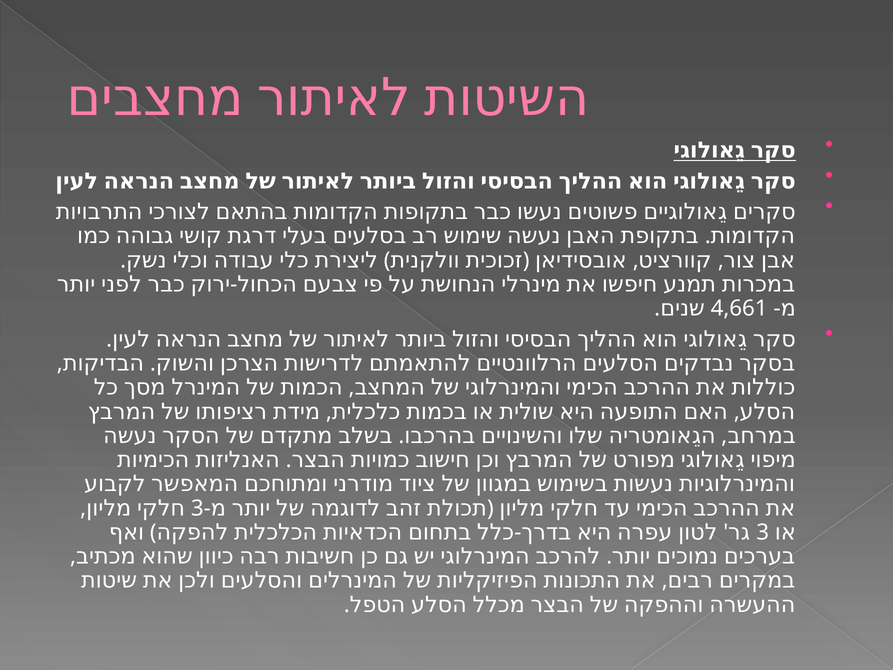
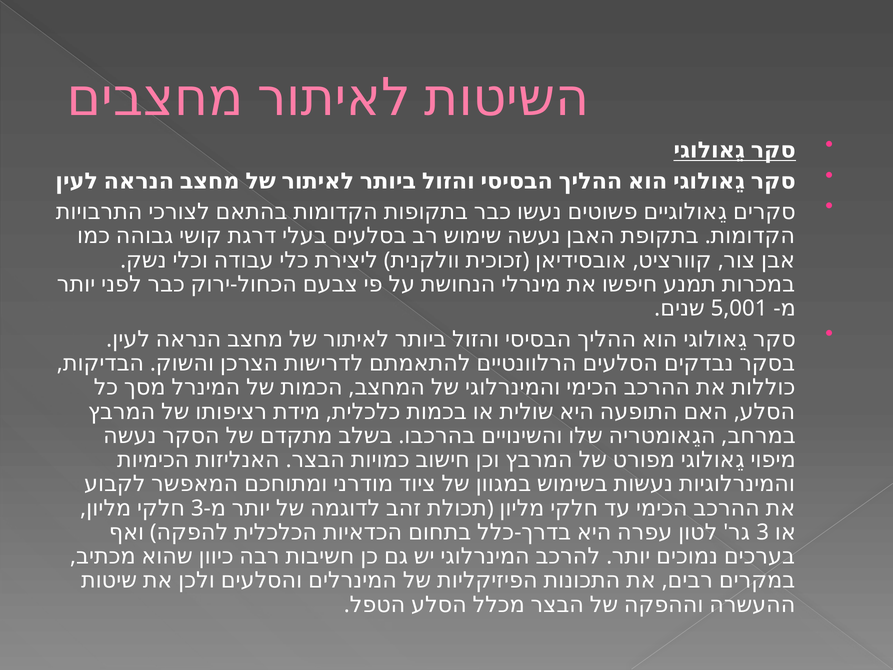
4,661: 4,661 -> 5,001 (739, 308)
